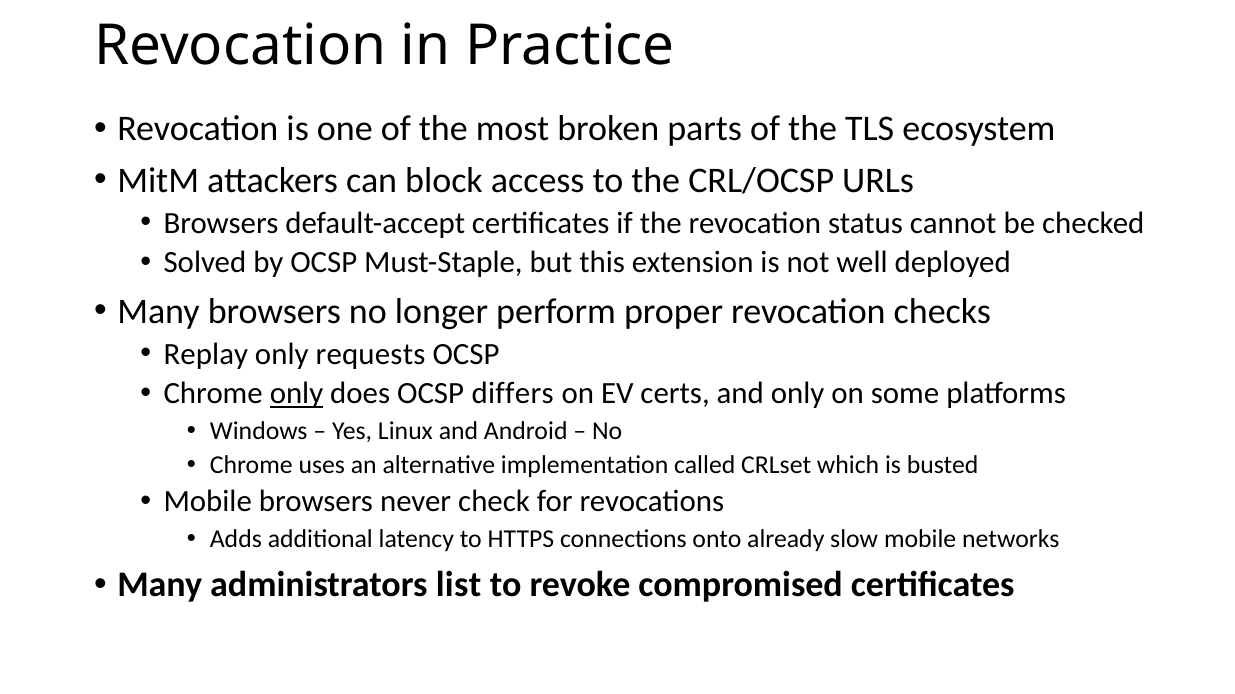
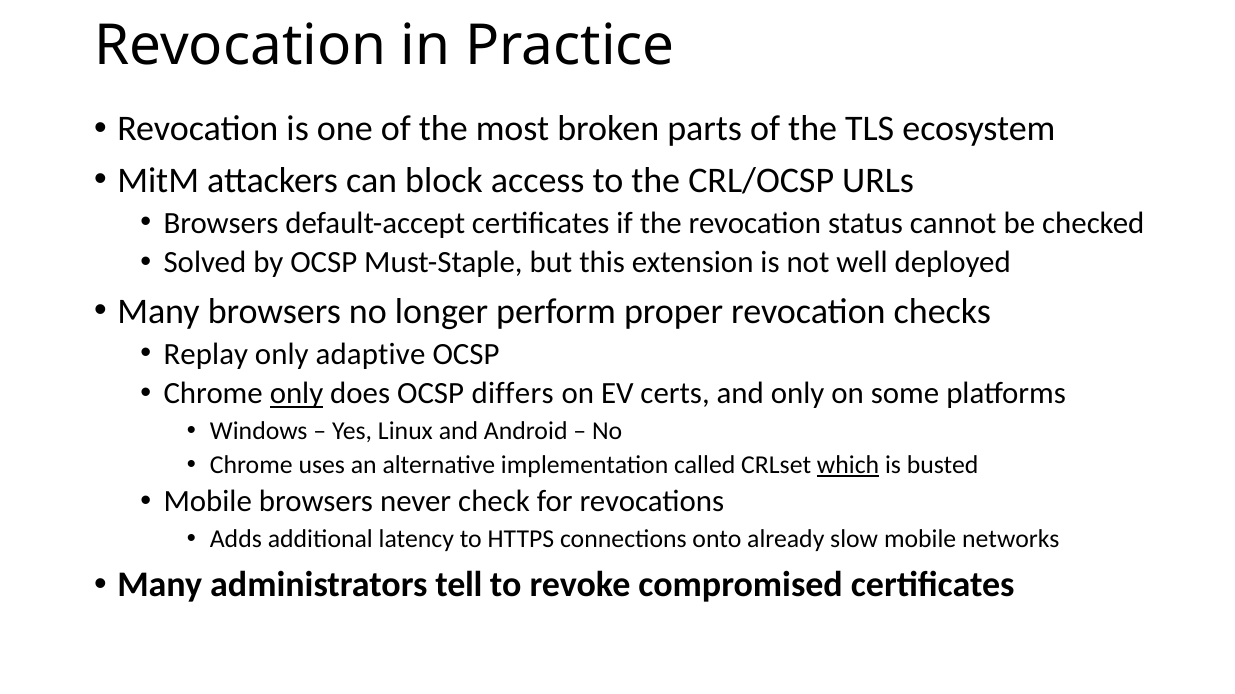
requests: requests -> adaptive (370, 354)
which underline: none -> present (848, 465)
list: list -> tell (459, 585)
